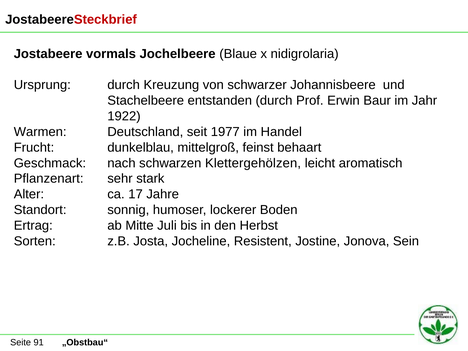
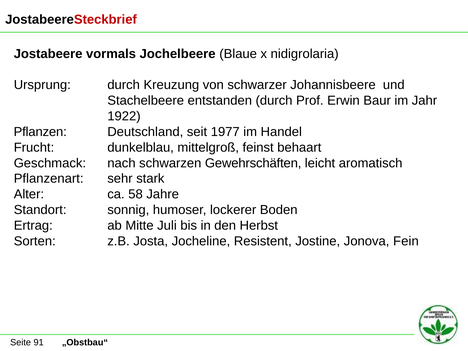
Warmen: Warmen -> Pflanzen (40, 132)
Klettergehölzen: Klettergehölzen -> Gewehrschäften (253, 163)
17: 17 -> 58 (136, 194)
Sein: Sein -> Fein (406, 241)
